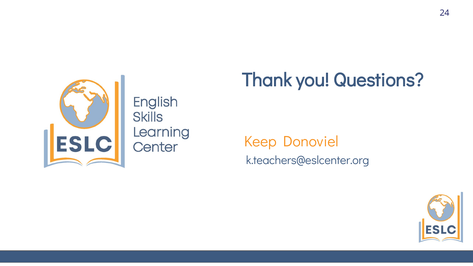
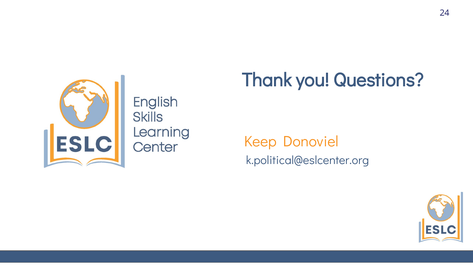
k.teachers@eslcenter.org: k.teachers@eslcenter.org -> k.political@eslcenter.org (308, 160)
